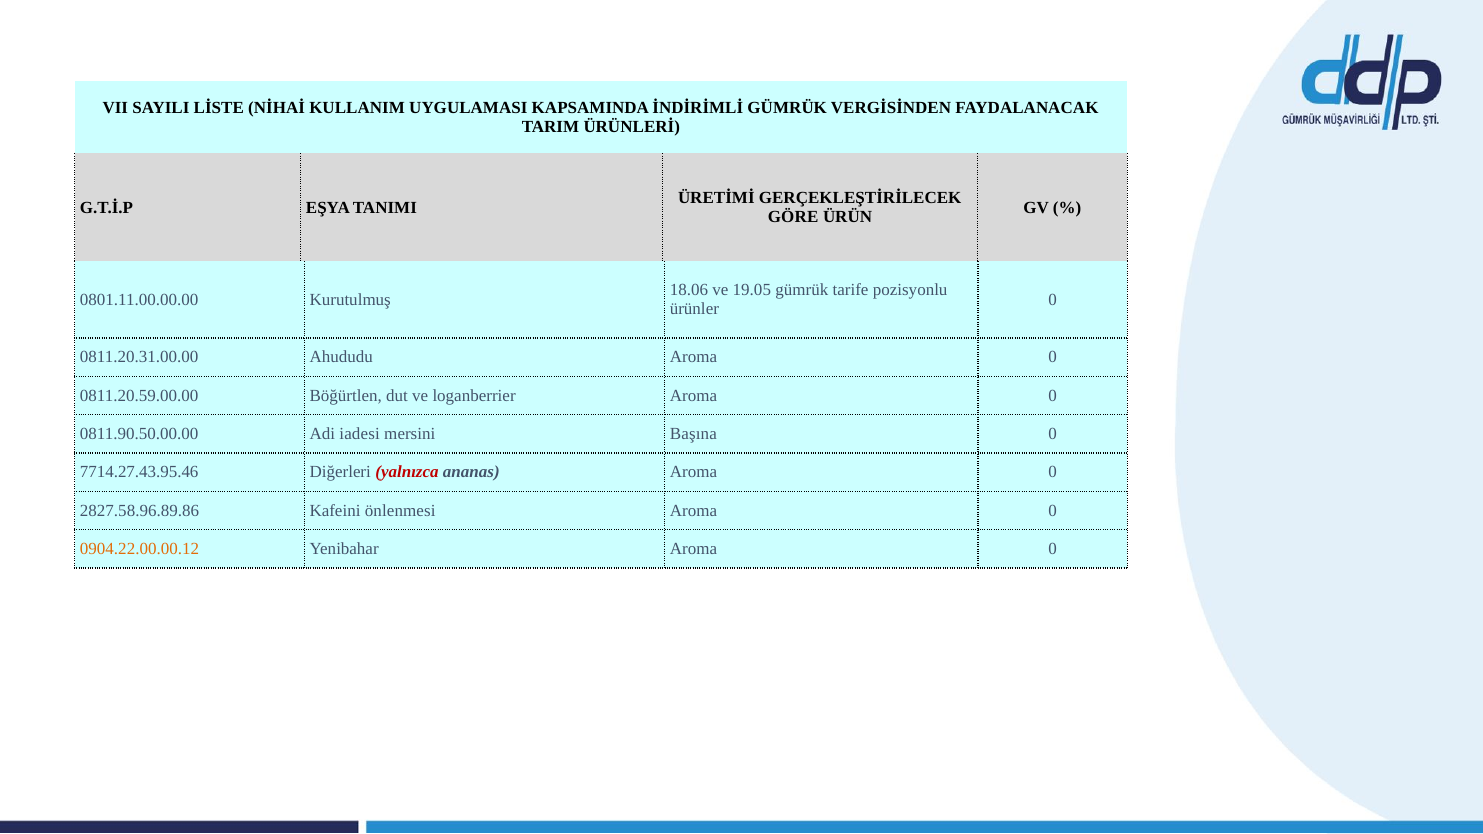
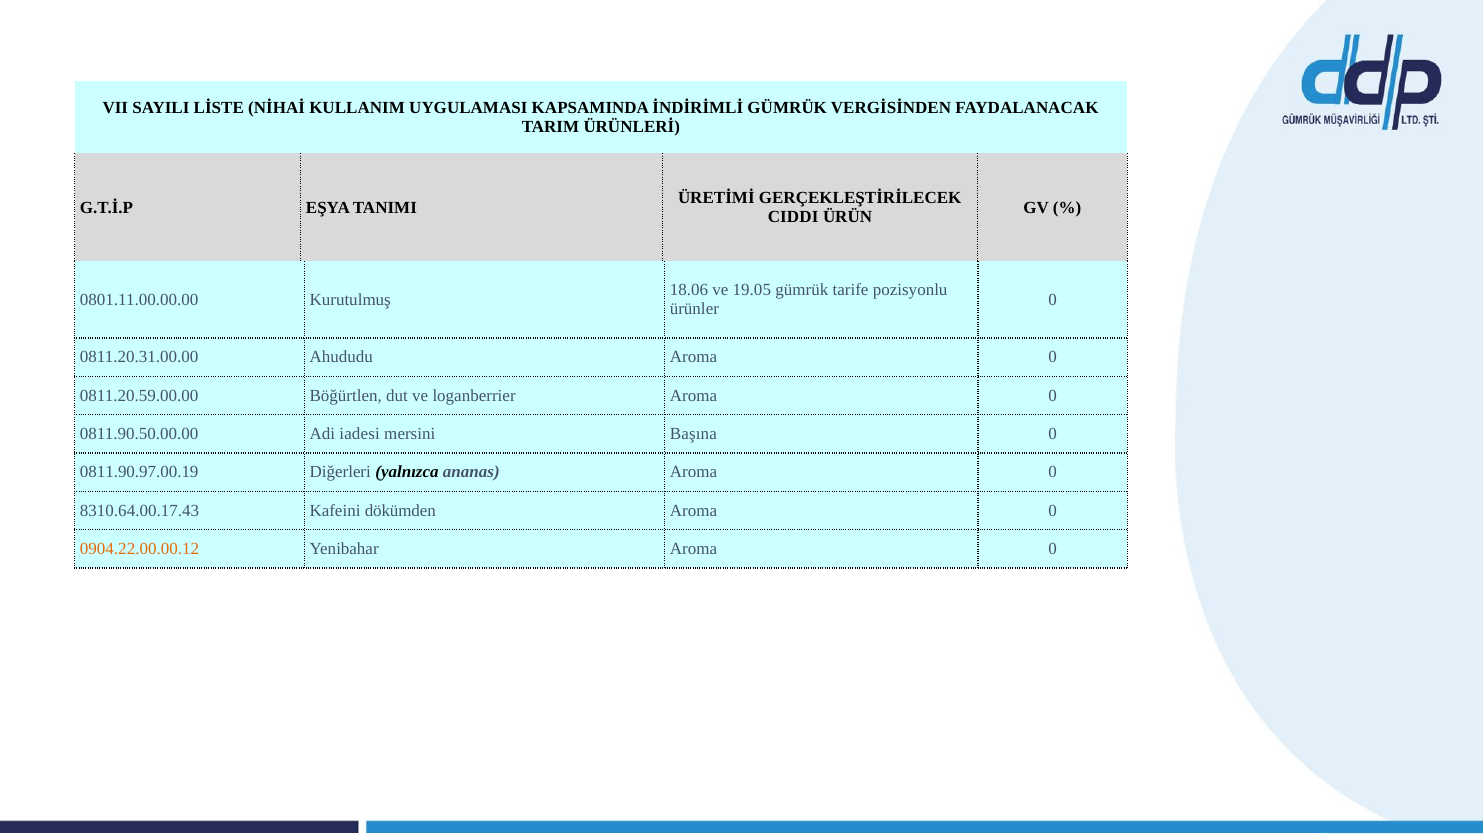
GÖRE: GÖRE -> CIDDI (793, 217)
7714.27.43.95.46: 7714.27.43.95.46 -> 0811.90.97.00.19 (139, 472)
yalnızca colour: red -> black (407, 472)
2827.58.96.89.86: 2827.58.96.89.86 -> 8310.64.00.17.43 (140, 511)
önlenmesi: önlenmesi -> dökümden (400, 511)
